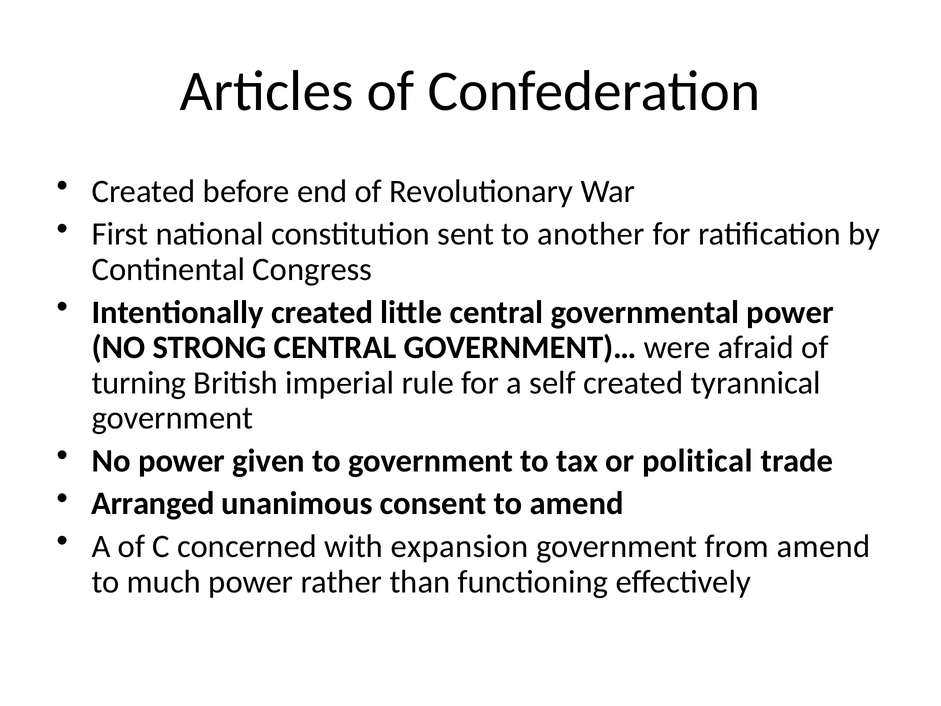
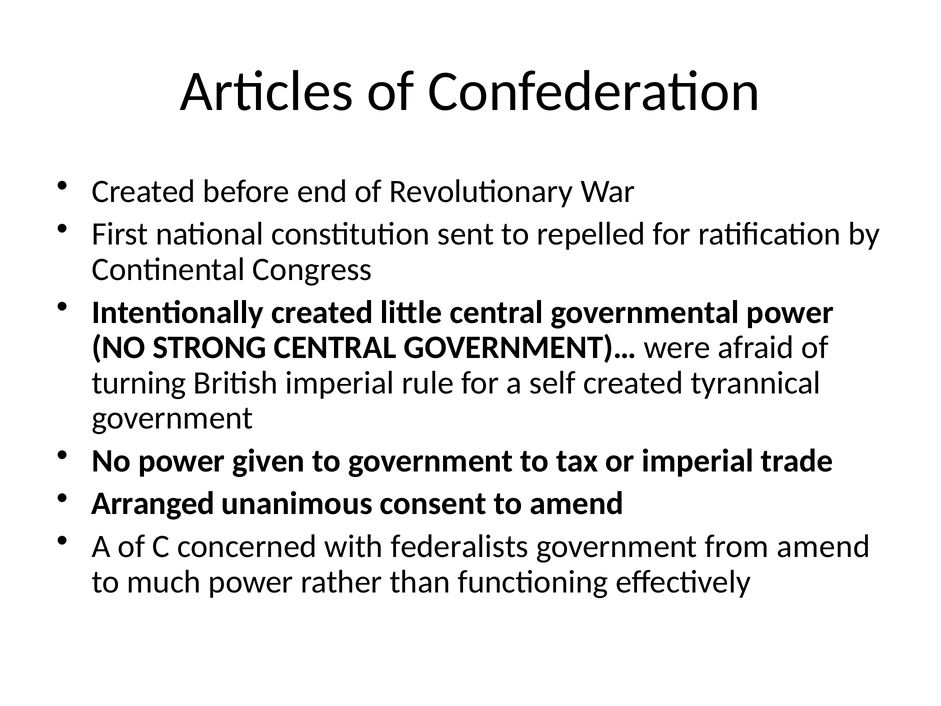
another: another -> repelled (591, 234)
or political: political -> imperial (698, 461)
expansion: expansion -> federalists (460, 546)
